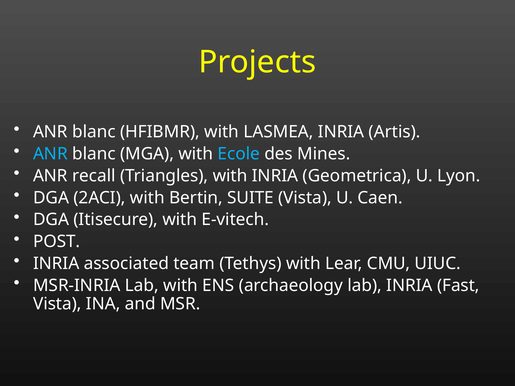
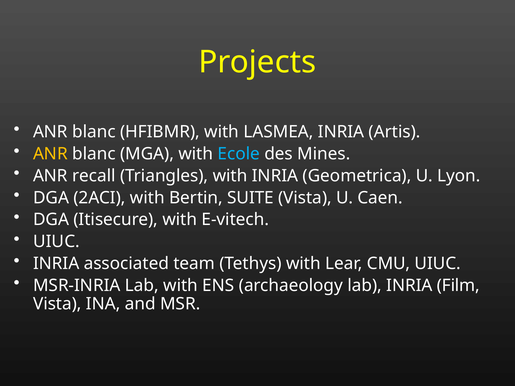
ANR colour: light blue -> yellow (50, 154)
POST: POST -> UIUC (56, 242)
Fast: Fast -> Film (458, 286)
